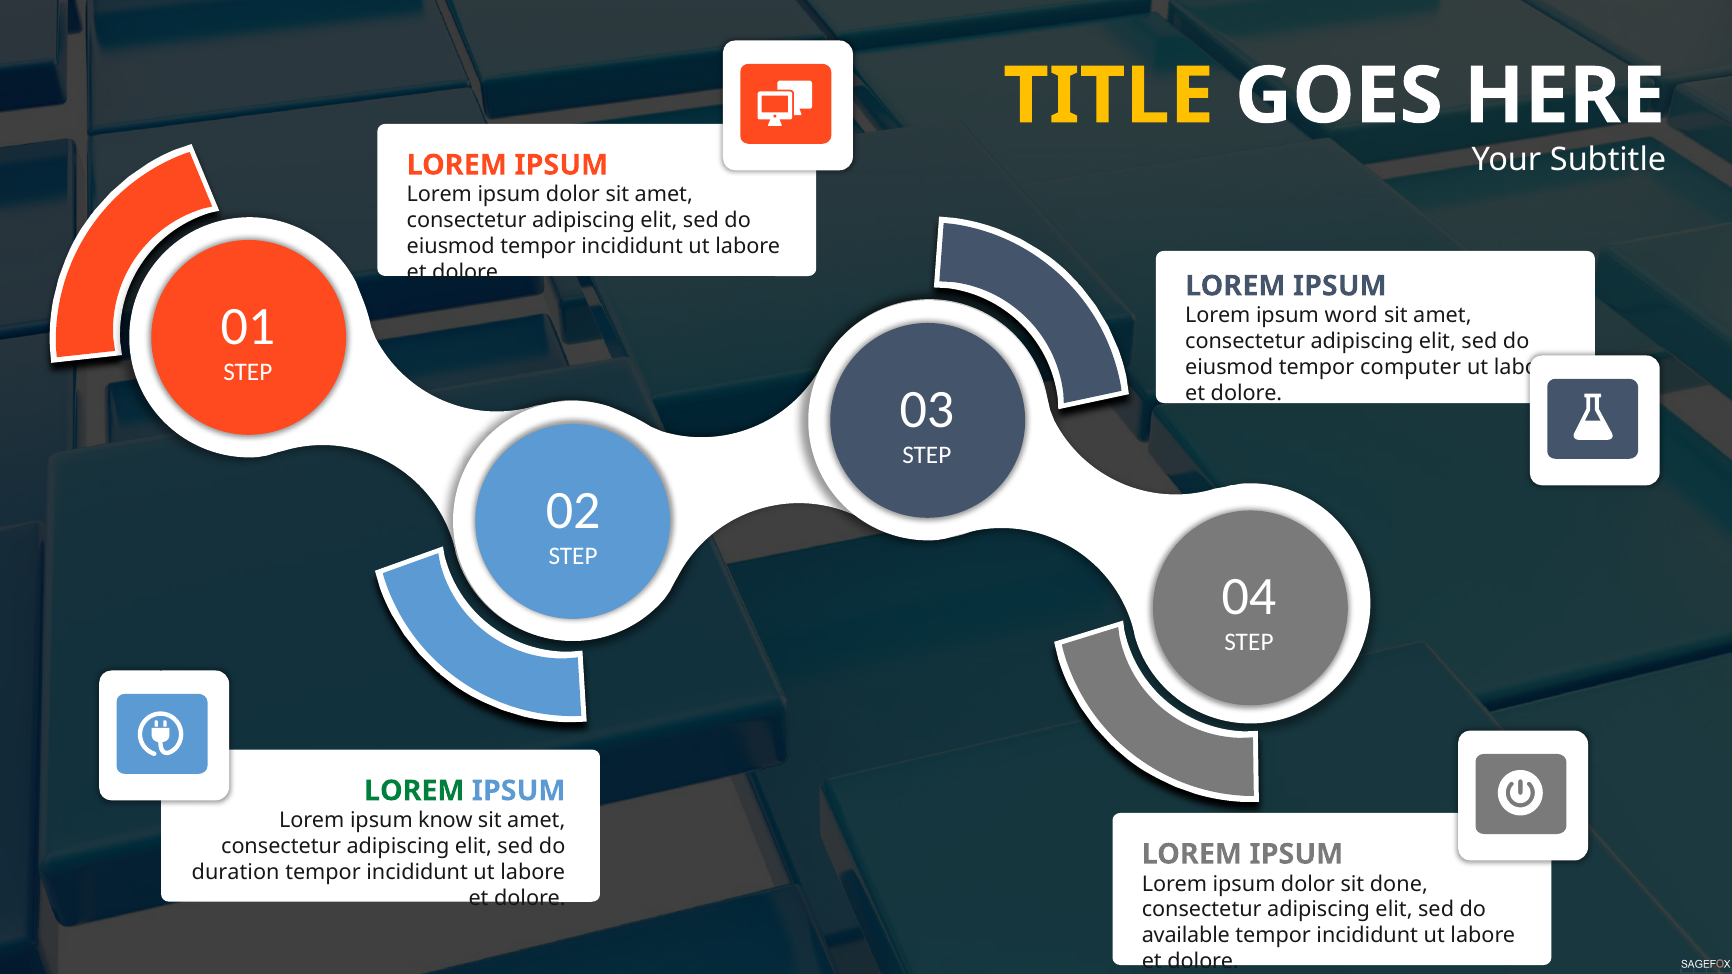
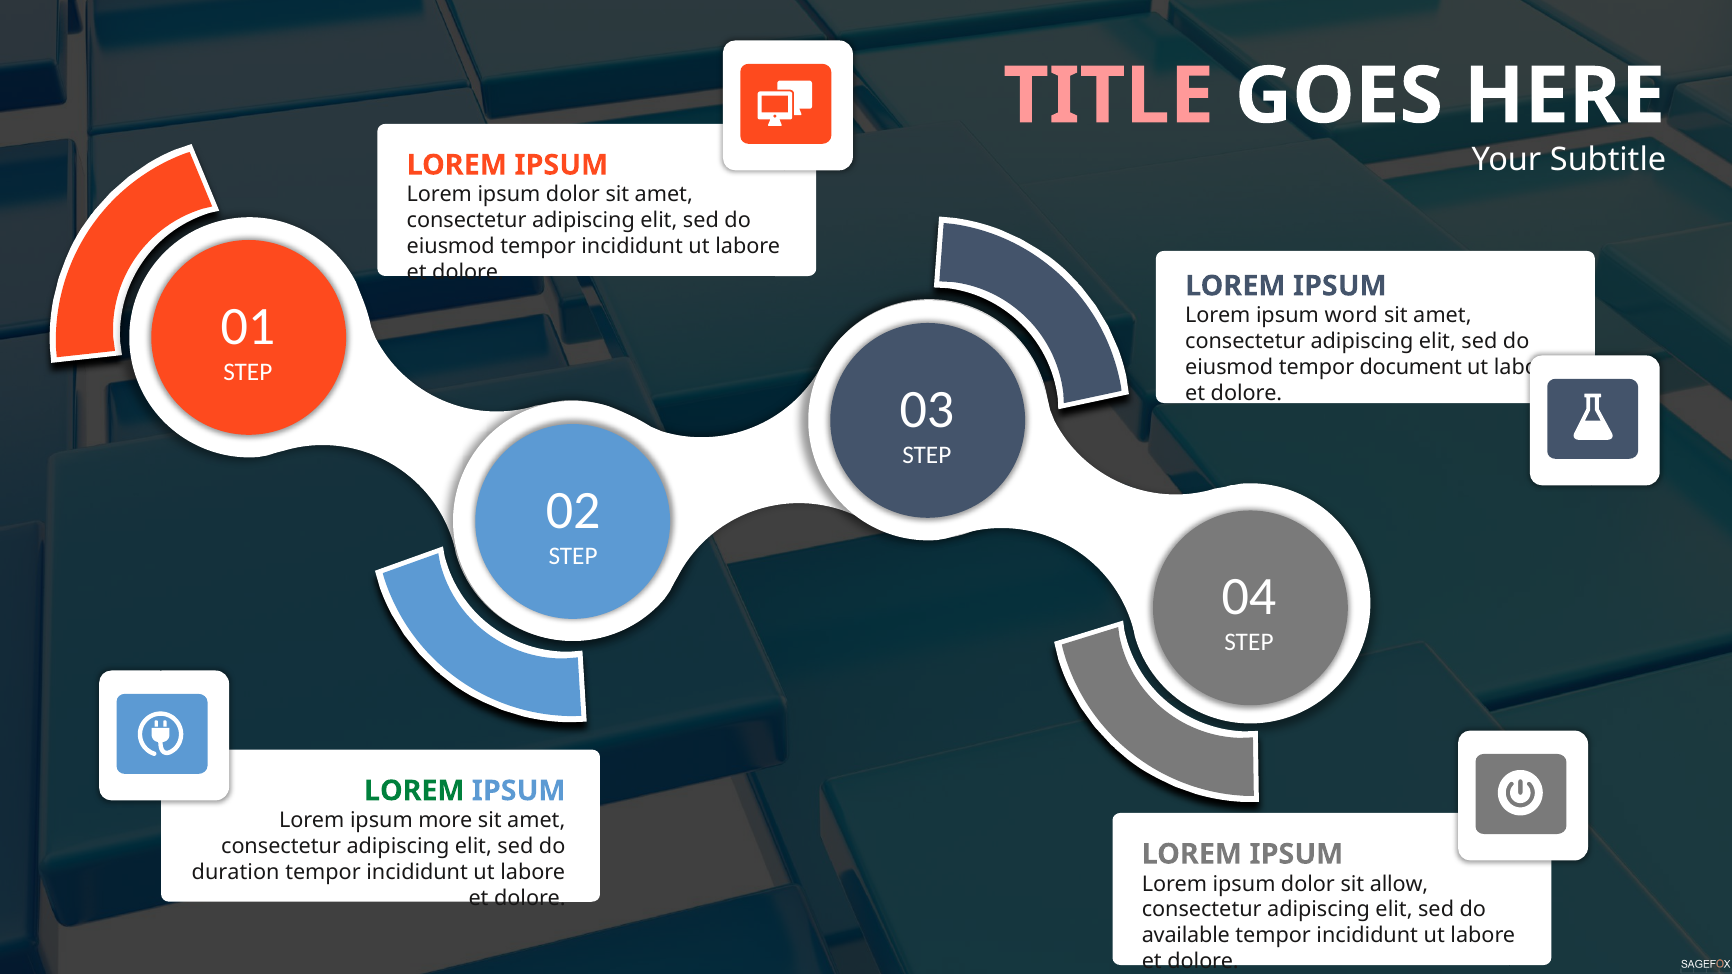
TITLE colour: yellow -> pink (1109, 96)
computer: computer -> document (1411, 368)
know: know -> more (445, 821)
done: done -> allow (1399, 884)
